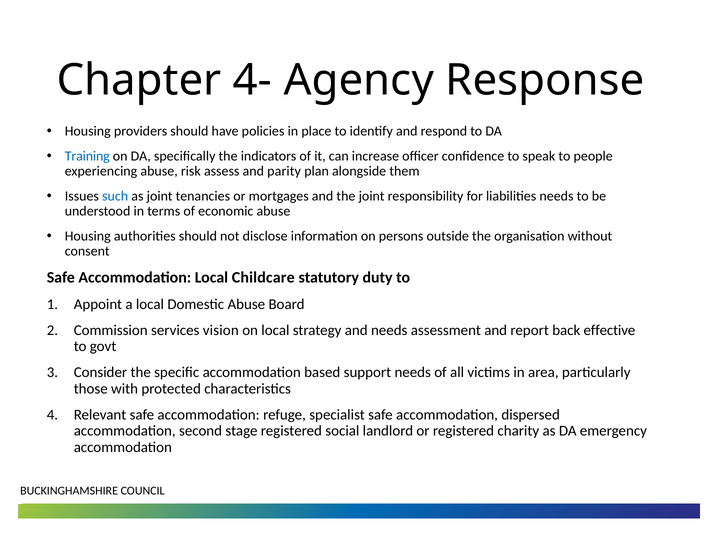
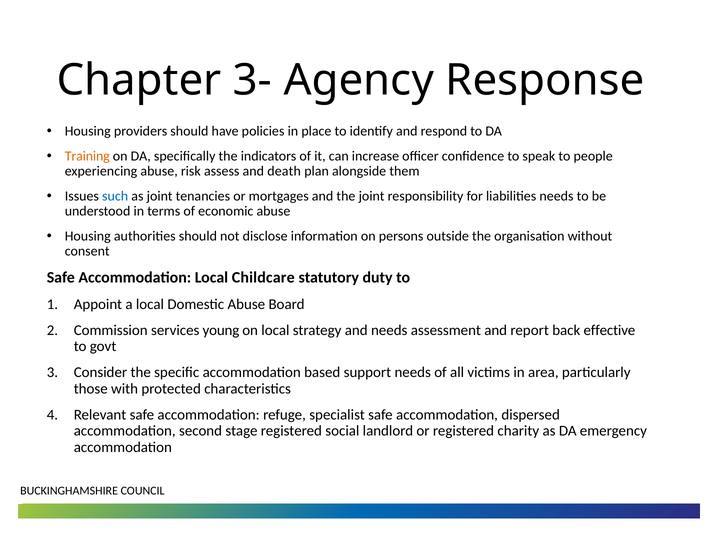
4-: 4- -> 3- (253, 80)
Training colour: blue -> orange (87, 156)
parity: parity -> death (284, 171)
vision: vision -> young (221, 331)
